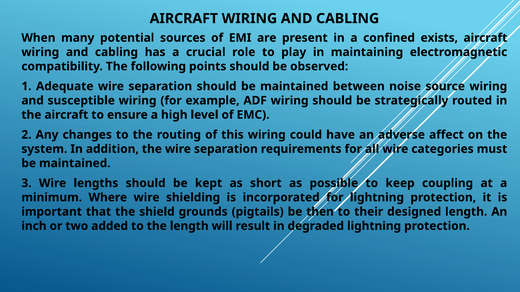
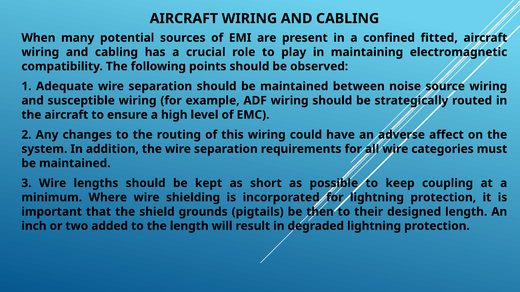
exists: exists -> fitted (439, 38)
